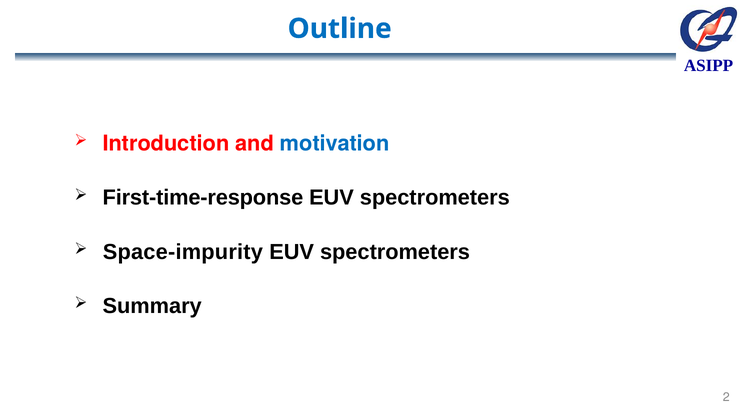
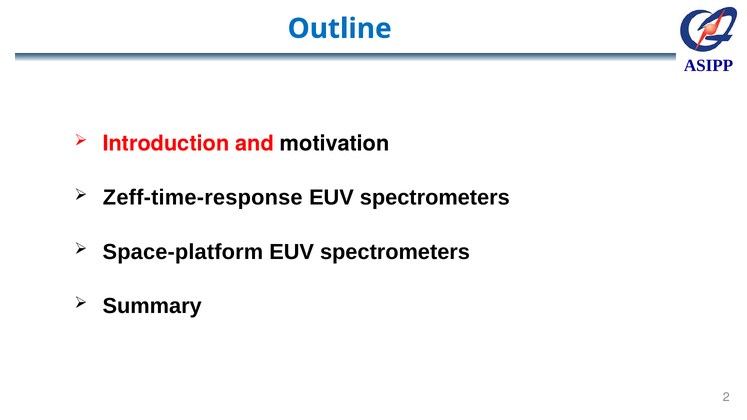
motivation colour: blue -> black (335, 144)
First-time-response: First-time-response -> Zeff-time-response (203, 198)
Space-impurity: Space-impurity -> Space-platform (183, 252)
